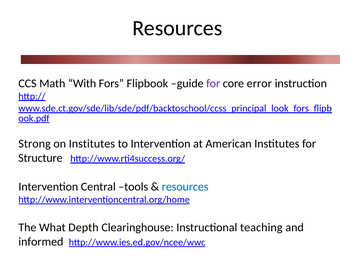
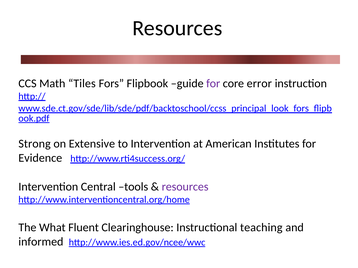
With: With -> Tiles (82, 83)
on Institutes: Institutes -> Extensive (92, 144)
Structure: Structure -> Evidence (40, 158)
resources colour: blue -> purple (185, 187)
Depth: Depth -> Fluent (84, 228)
